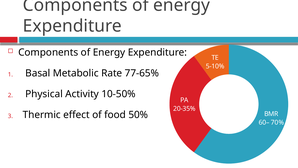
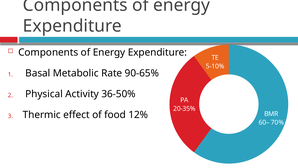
77-65%: 77-65% -> 90-65% (142, 73)
10-50%: 10-50% -> 36-50% (119, 94)
50%: 50% -> 12% (138, 115)
